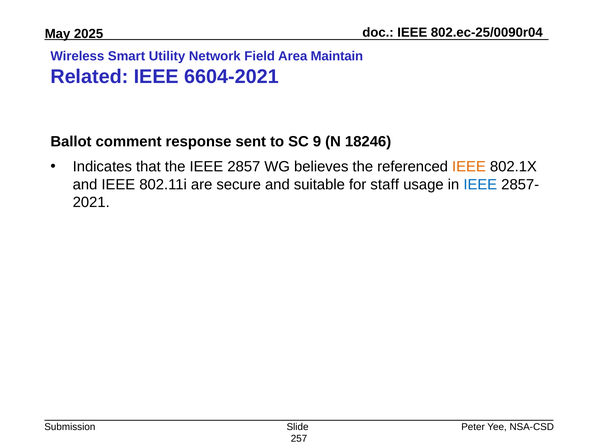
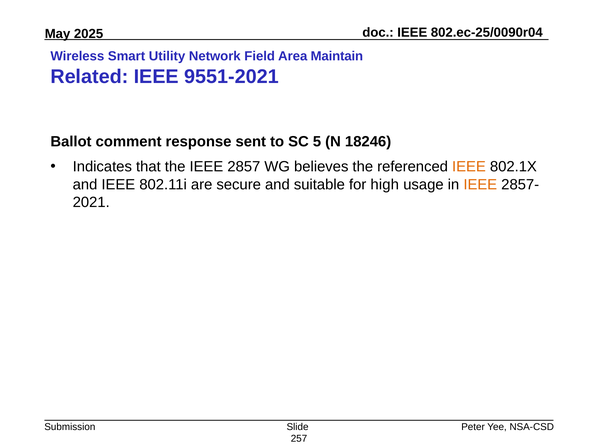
6604-2021: 6604-2021 -> 9551-2021 (232, 77)
9: 9 -> 5 (317, 141)
staff: staff -> high (385, 184)
IEEE colour: blue -> orange (480, 184)
